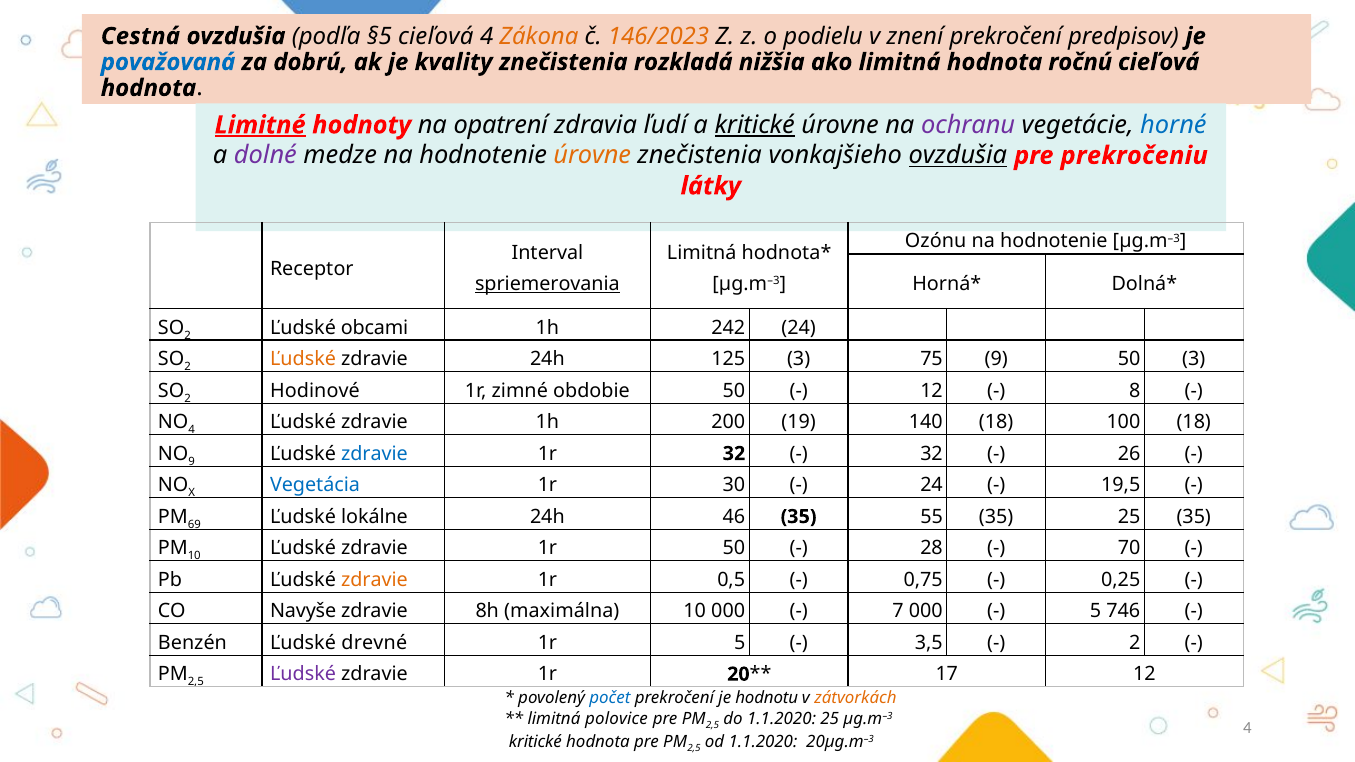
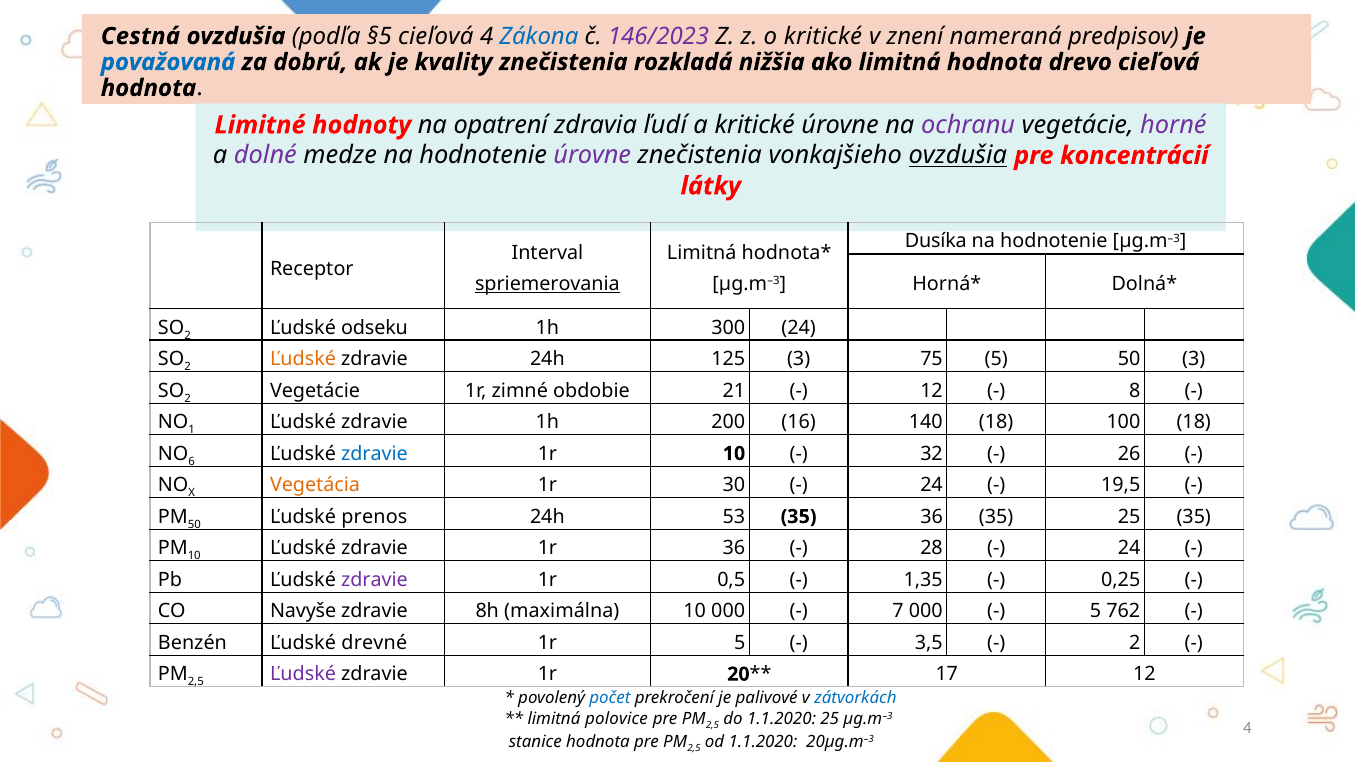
Zákona colour: orange -> blue (539, 36)
146/2023 colour: orange -> purple (659, 36)
o podielu: podielu -> kritické (823, 36)
znení prekročení: prekročení -> nameraná (1006, 36)
ročnú: ročnú -> drevo (1080, 62)
Limitné underline: present -> none (260, 125)
kritické underline: present -> none (755, 125)
horné colour: blue -> purple (1173, 125)
úrovne colour: orange -> purple (592, 156)
prekročeniu: prekročeniu -> koncentrácií (1134, 156)
Ozónu: Ozónu -> Dusíka (936, 241)
obcami: obcami -> odseku (375, 328)
242: 242 -> 300 (728, 328)
75 9: 9 -> 5 (996, 359)
2 Hodinové: Hodinové -> Vegetácie (315, 391)
obdobie 50: 50 -> 21 (734, 391)
4: 4 -> 1 (192, 430)
19: 19 -> 16 (799, 422)
9: 9 -> 6 (192, 461)
1r 32: 32 -> 10 (734, 454)
Vegetácia colour: blue -> orange (315, 485)
69: 69 -> 50 (194, 525)
lokálne: lokálne -> prenos (374, 517)
46: 46 -> 53 (734, 517)
35 55: 55 -> 36 (932, 517)
1r 50: 50 -> 36 (734, 548)
70: 70 -> 24 (1129, 548)
zdravie colour: orange -> purple (374, 580)
0,75: 0,75 -> 1,35 (923, 580)
746: 746 -> 762 (1123, 611)
hodnotu: hodnotu -> palivové (767, 698)
zátvorkách colour: orange -> blue (855, 698)
kritické: kritické -> stanice (535, 742)
